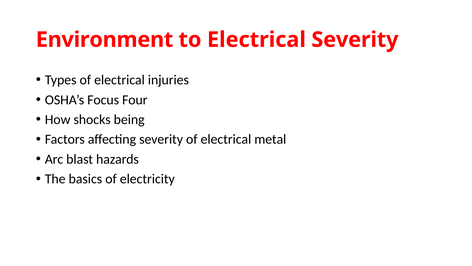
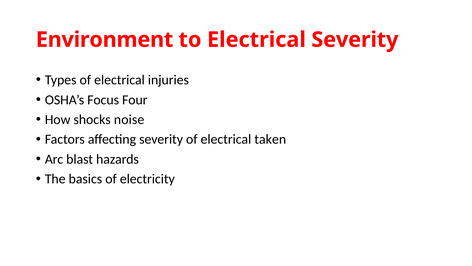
being: being -> noise (129, 119)
metal: metal -> taken (270, 139)
